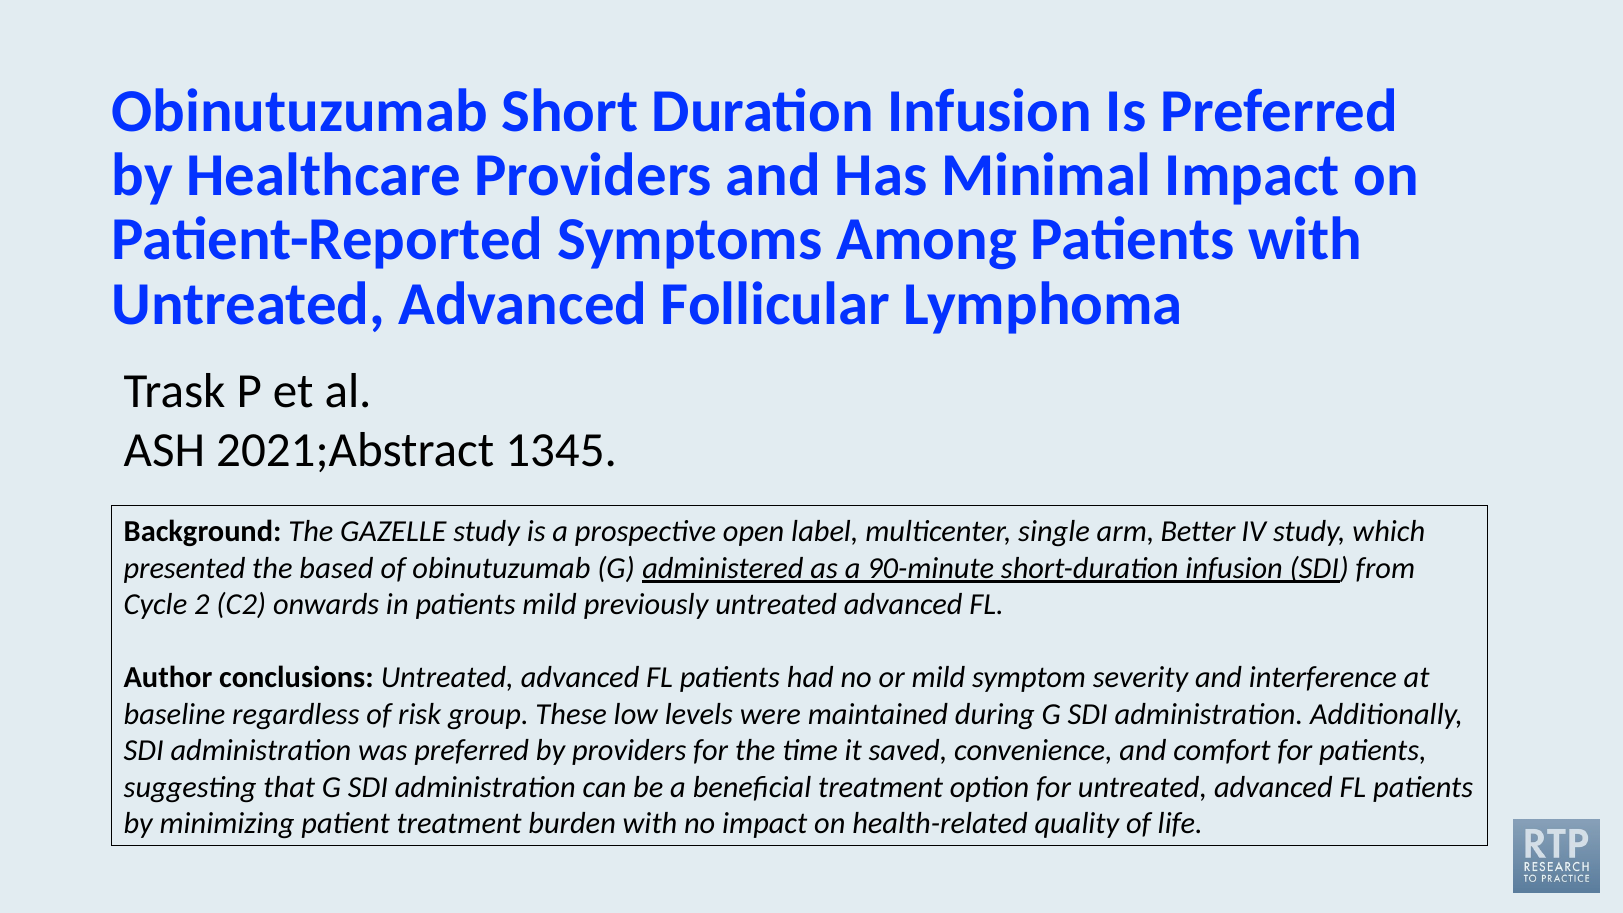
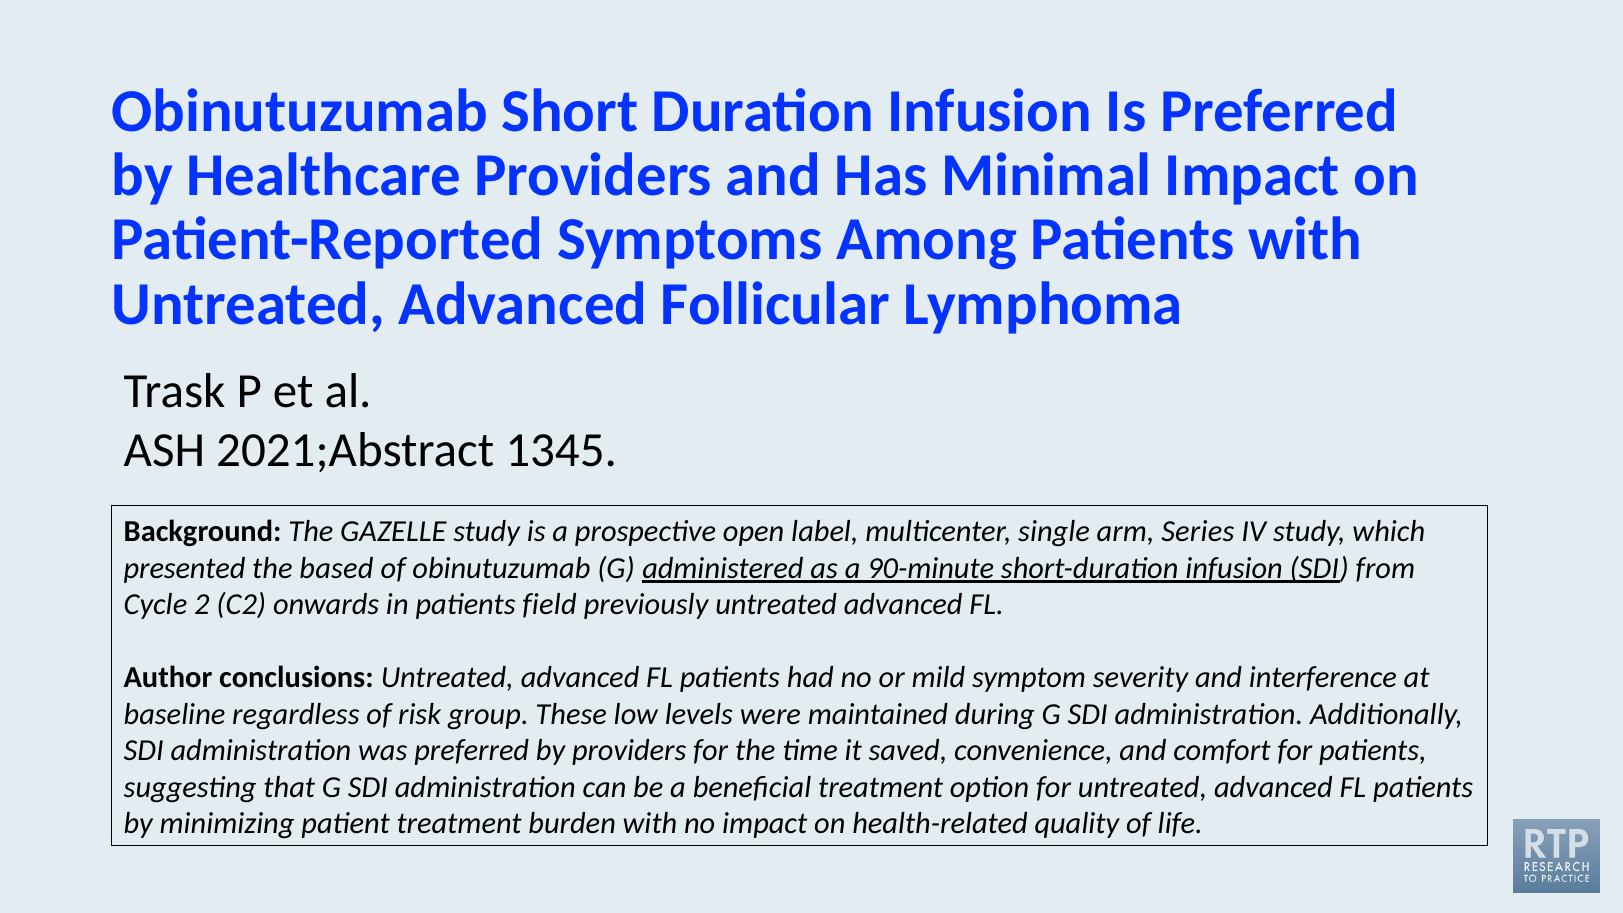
Better: Better -> Series (1198, 532)
patients mild: mild -> field (550, 605)
